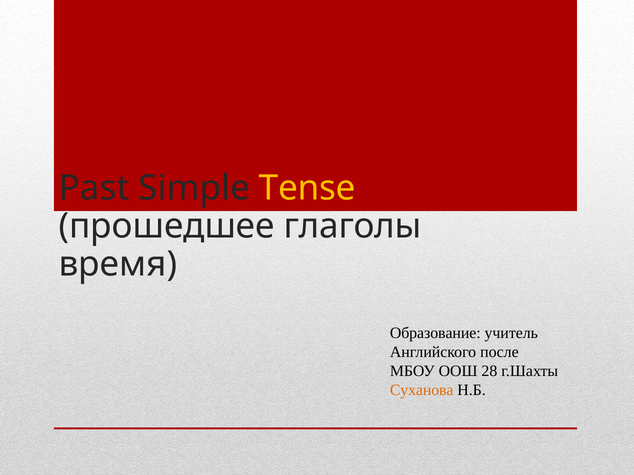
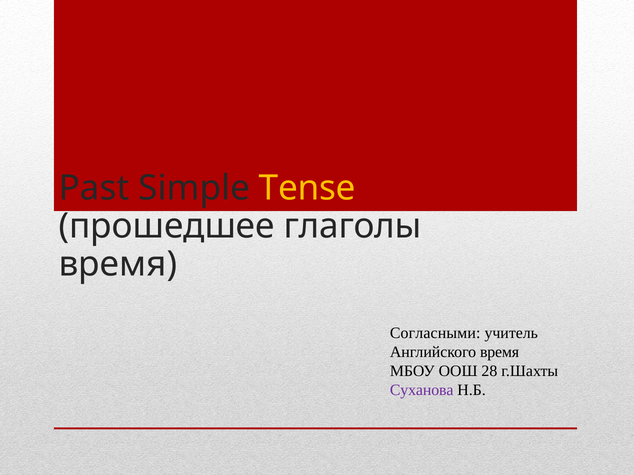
Образование: Образование -> Согласными (435, 334)
Английского после: после -> время (500, 353)
Суханова colour: orange -> purple (422, 391)
